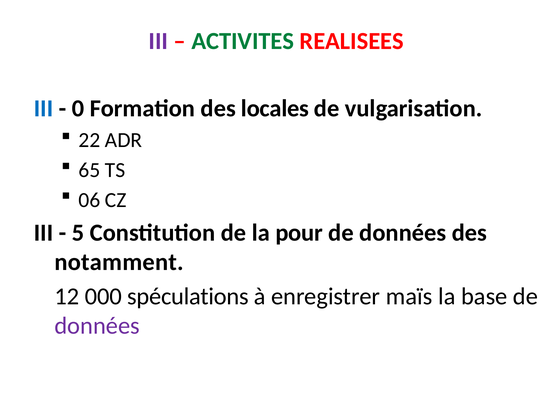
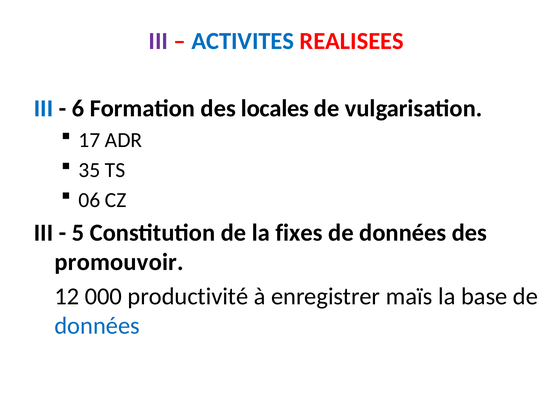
ACTIVITES colour: green -> blue (243, 41)
0: 0 -> 6 (78, 109)
22: 22 -> 17 (89, 140)
65: 65 -> 35 (89, 170)
pour: pour -> fixes (299, 233)
notamment: notamment -> promouvoir (119, 262)
spéculations: spéculations -> productivité (188, 297)
données colour: purple -> blue (97, 326)
